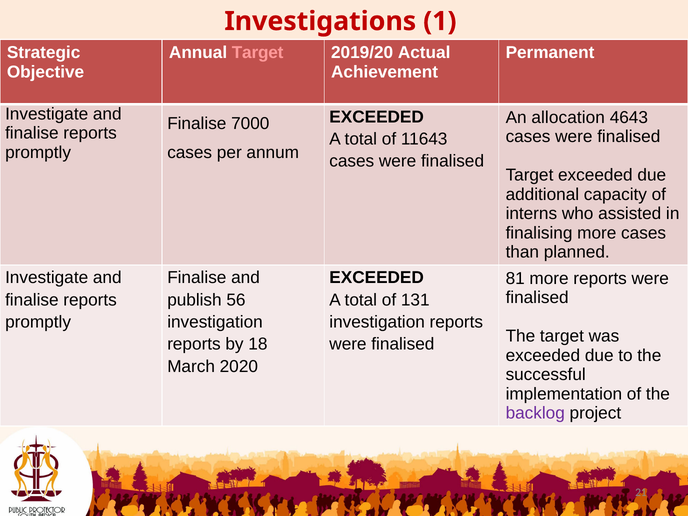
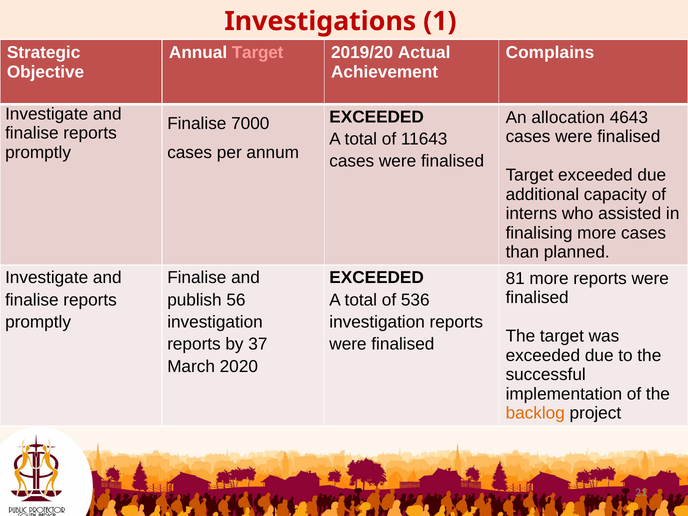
Permanent: Permanent -> Complains (550, 53)
131: 131 -> 536 (415, 300)
18: 18 -> 37 (258, 344)
backlog colour: purple -> orange (535, 413)
